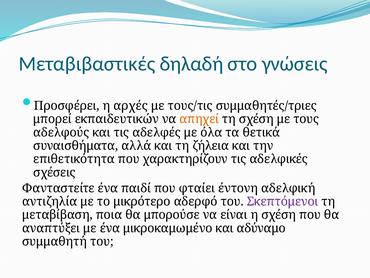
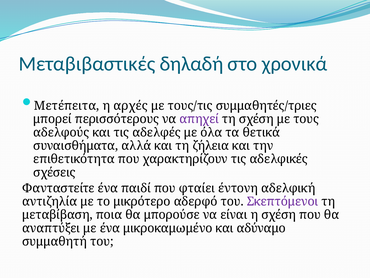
γνώσεις: γνώσεις -> χρονικά (295, 64)
Προσφέρει: Προσφέρει -> Μετέπειτα (67, 106)
εκπαιδευτικών: εκπαιδευτικών -> περισσότερους (117, 119)
απηχεί colour: orange -> purple (199, 119)
